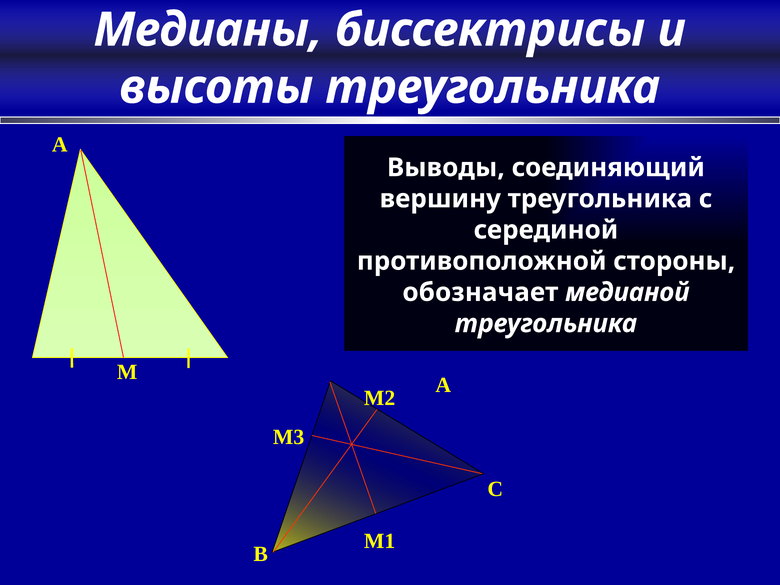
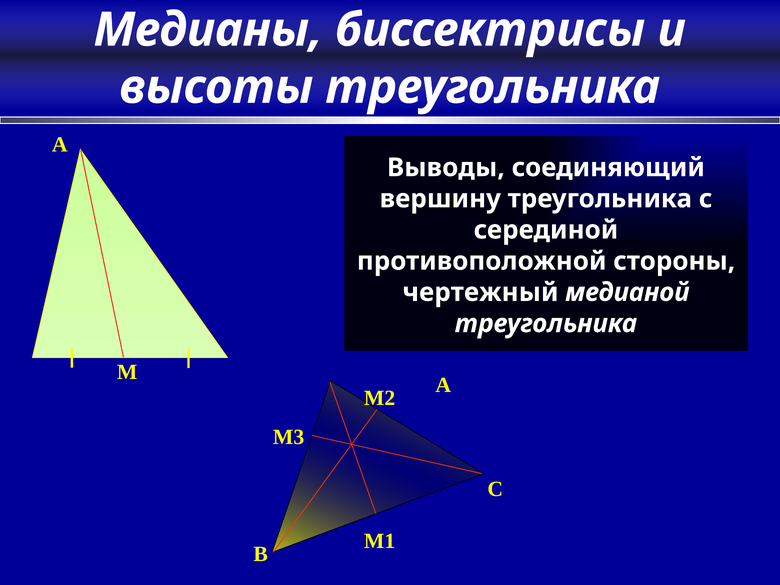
обозначает: обозначает -> чертежный (480, 292)
